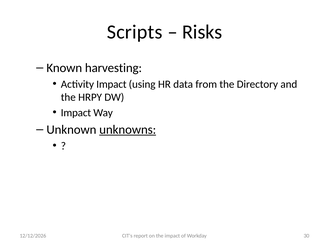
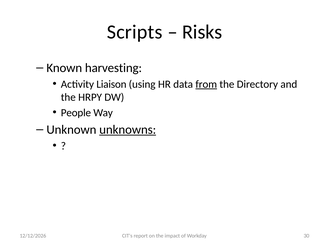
Activity Impact: Impact -> Liaison (111, 84)
from underline: none -> present (206, 84)
Impact: Impact -> People (76, 113)
